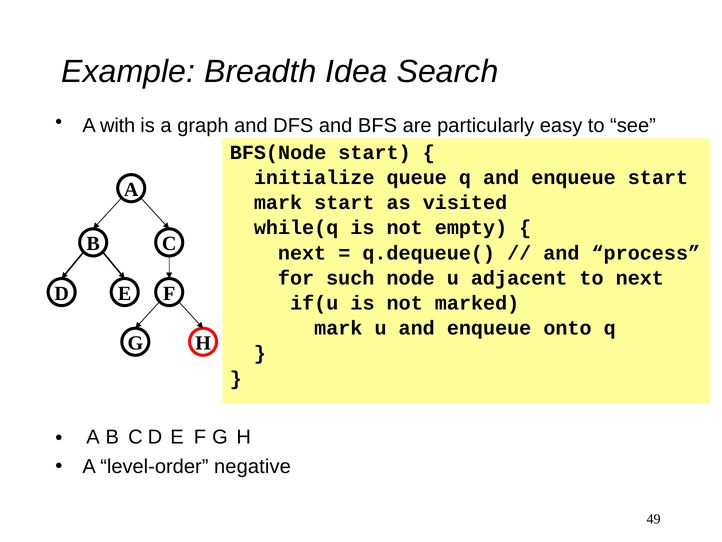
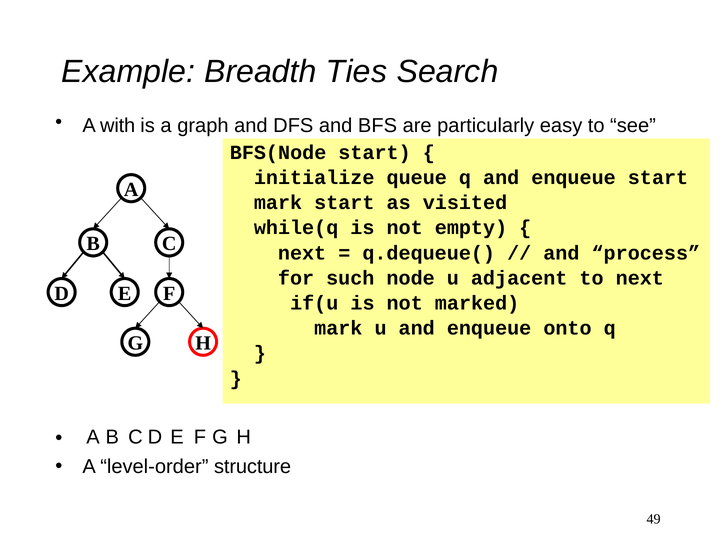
Idea: Idea -> Ties (356, 71)
negative: negative -> structure (253, 466)
